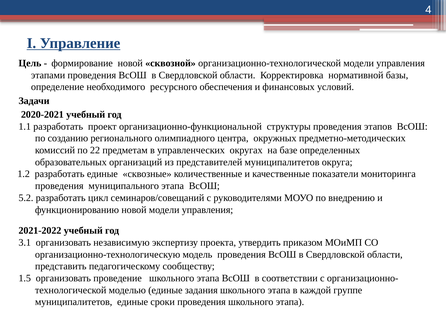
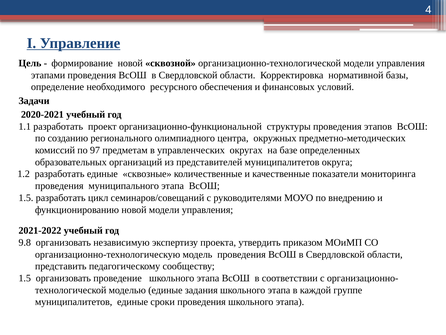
22: 22 -> 97 (95, 150)
5.2: 5.2 -> 1.5 (26, 198)
3.1: 3.1 -> 9.8 (25, 242)
